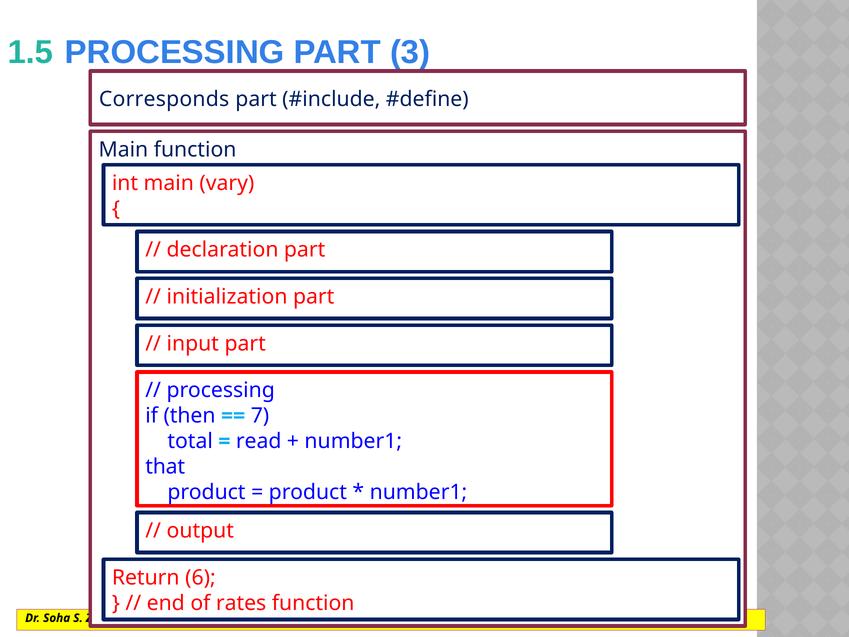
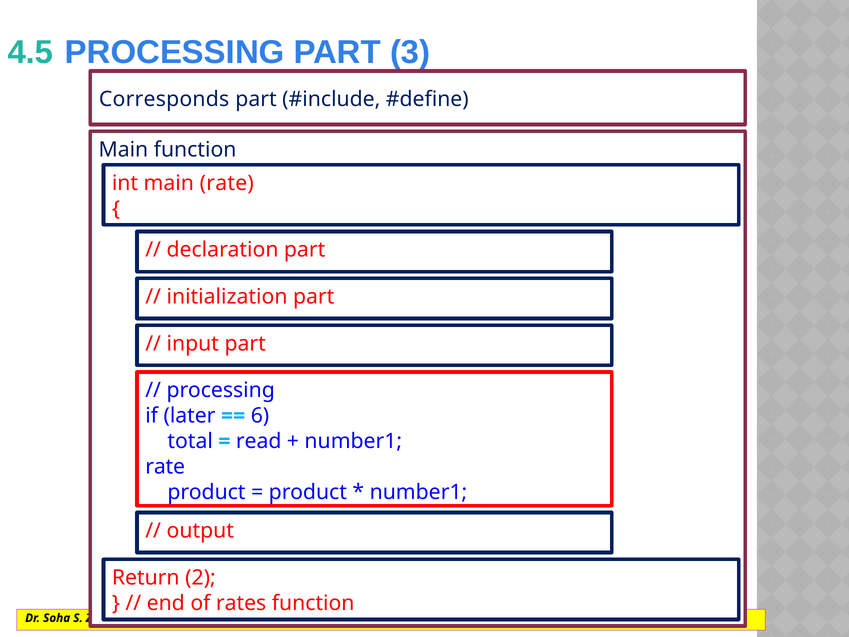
1.5: 1.5 -> 4.5 (30, 52)
main vary: vary -> rate (227, 183)
then: then -> later (190, 416)
7: 7 -> 6 (260, 416)
that: that -> rate (165, 467)
6: 6 -> 2 (200, 577)
